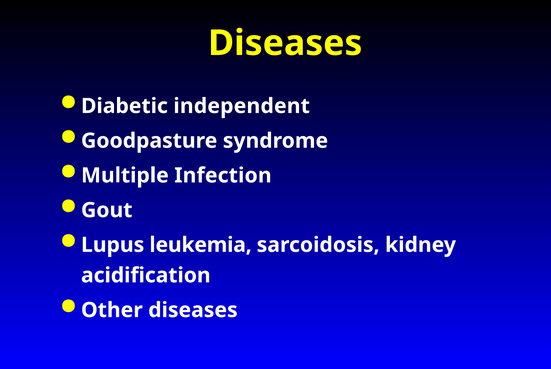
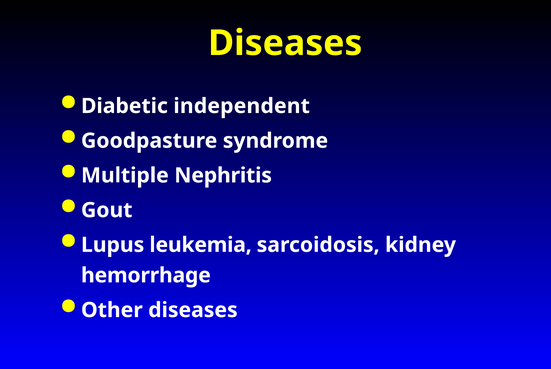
Infection: Infection -> Nephritis (223, 175)
acidification: acidification -> hemorrhage (146, 275)
